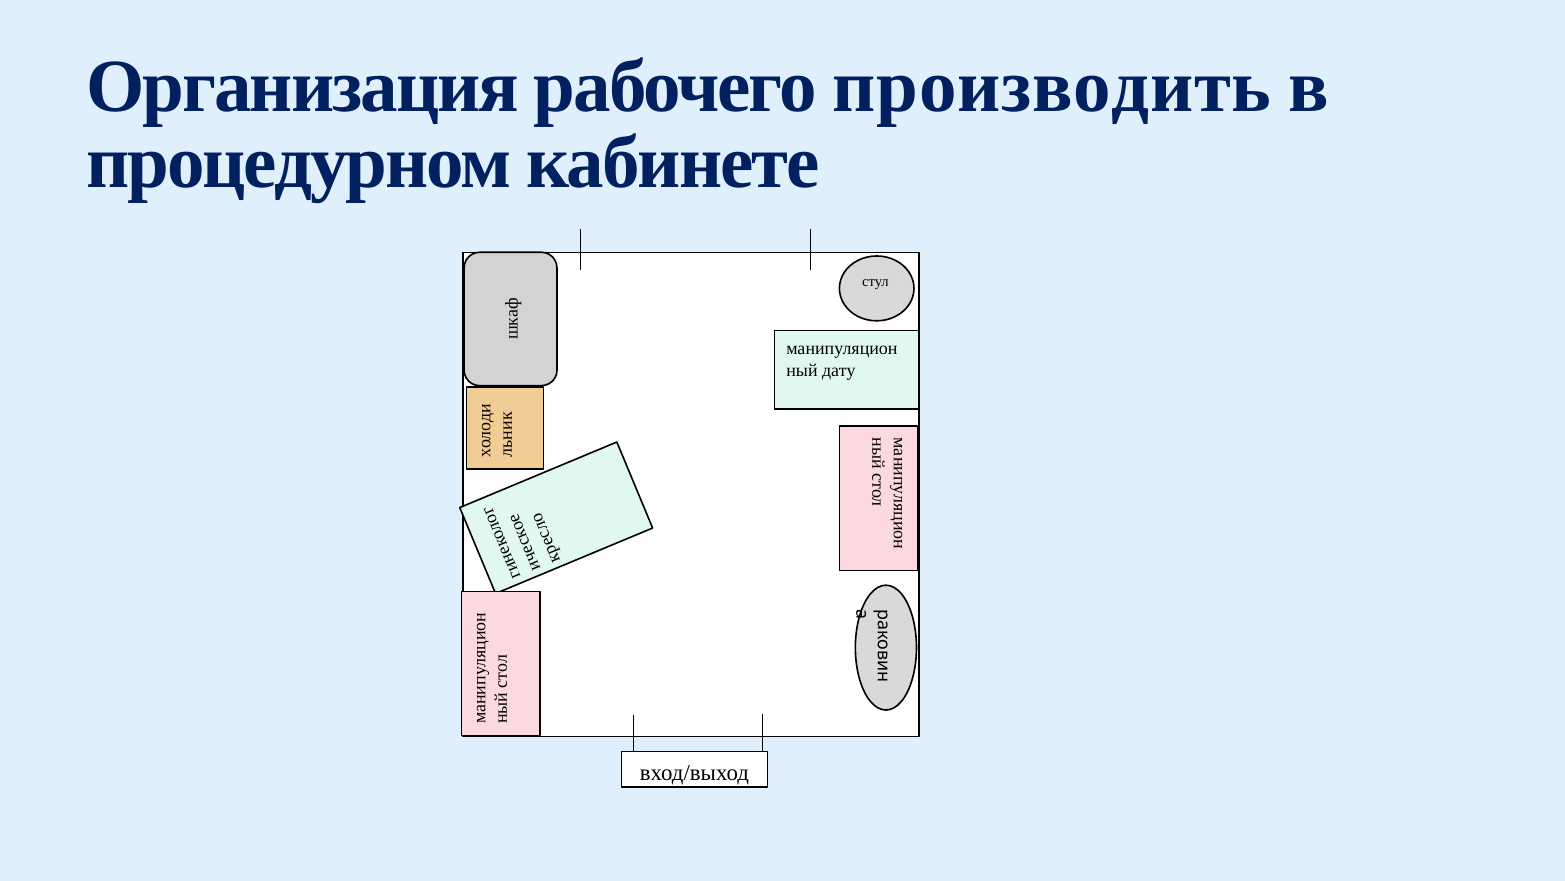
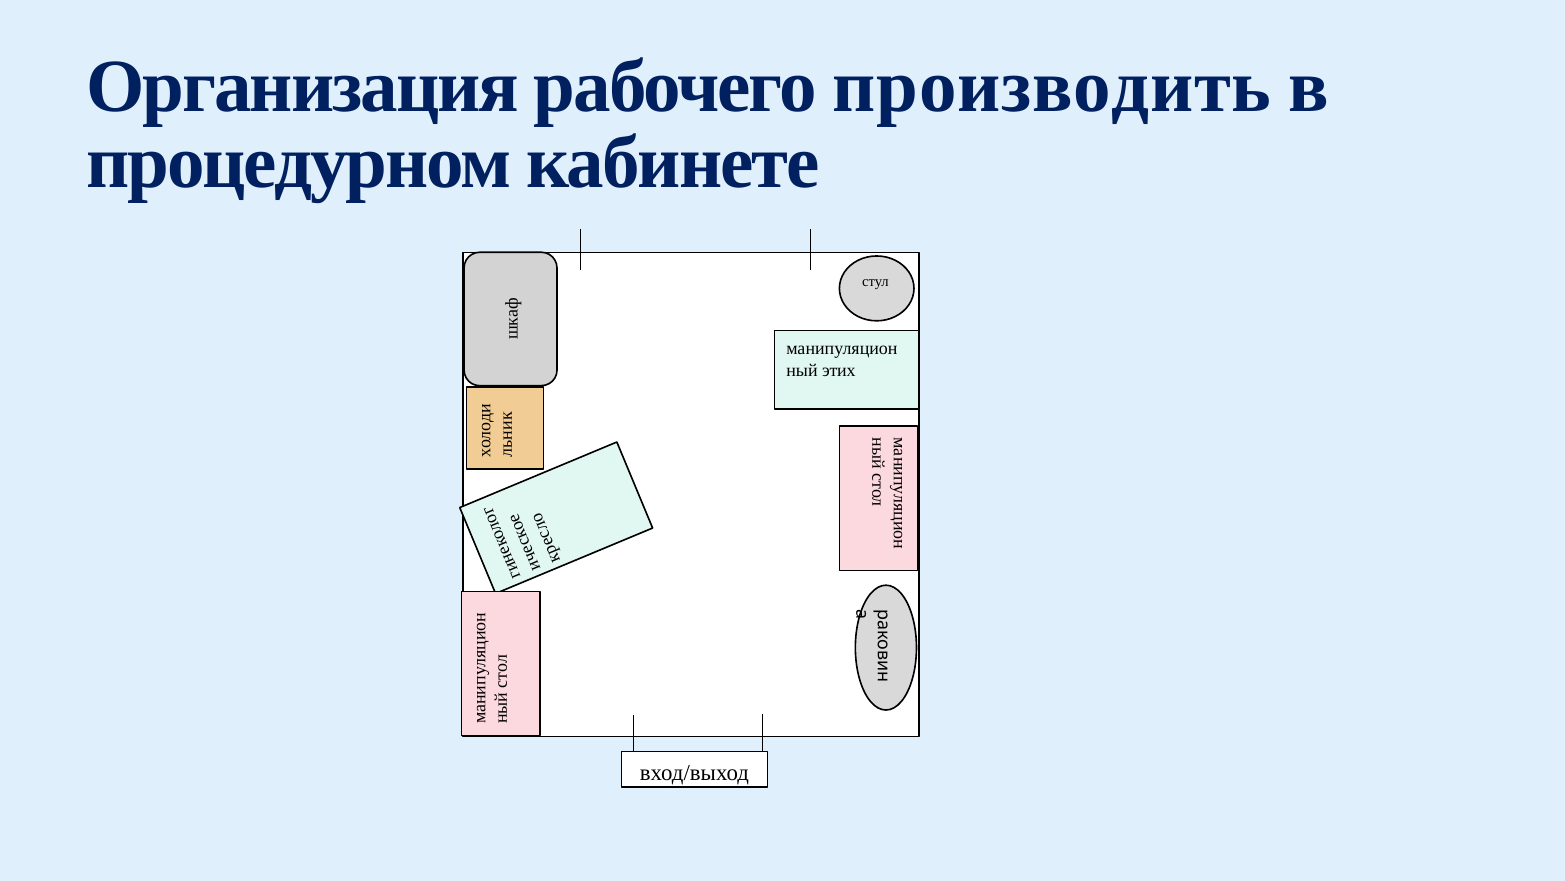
дату: дату -> этих (839, 370)
